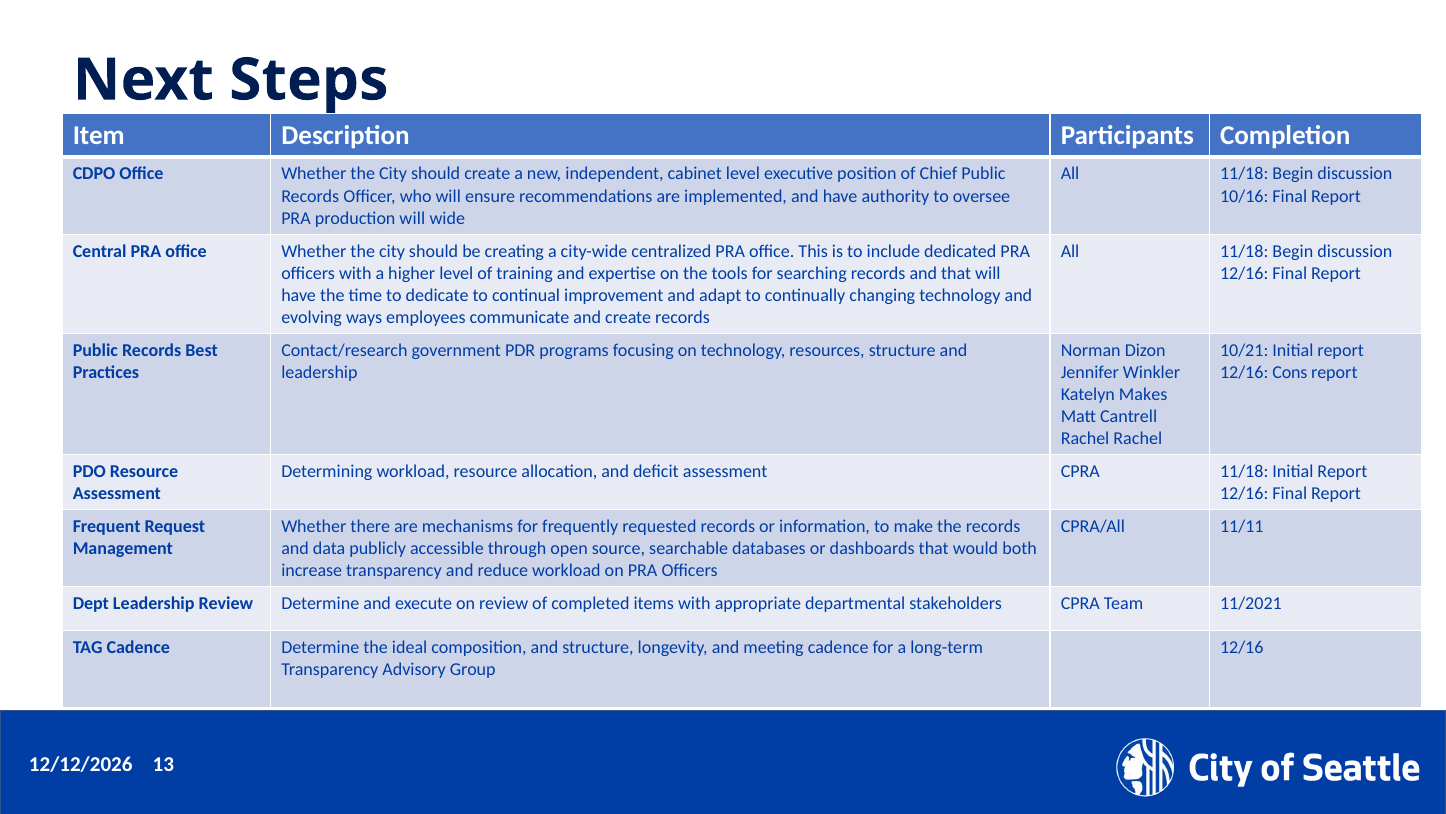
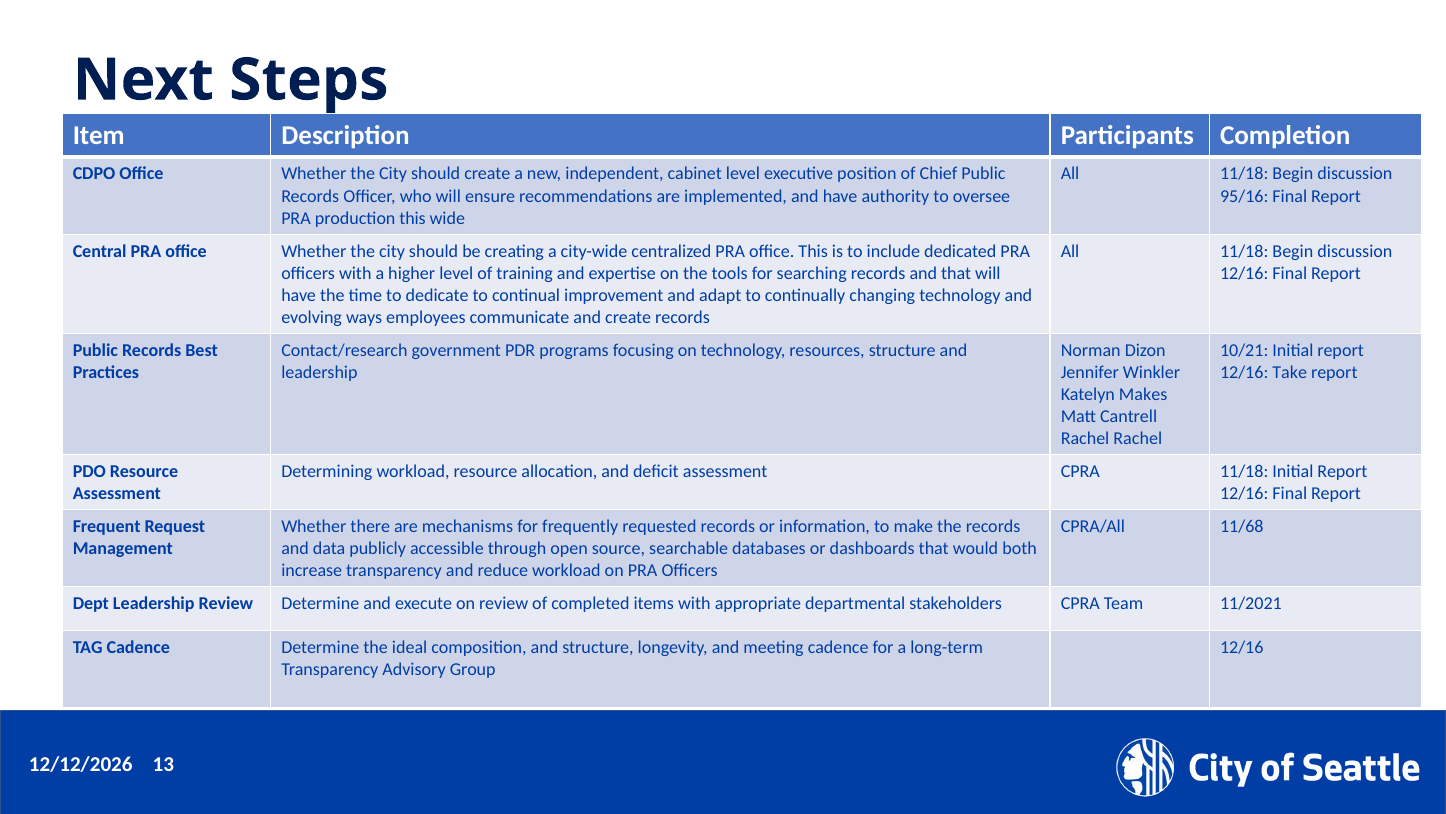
10/16: 10/16 -> 95/16 (1244, 196)
production will: will -> this (413, 218)
Cons: Cons -> Take (1290, 372)
11/11: 11/11 -> 11/68 (1242, 526)
